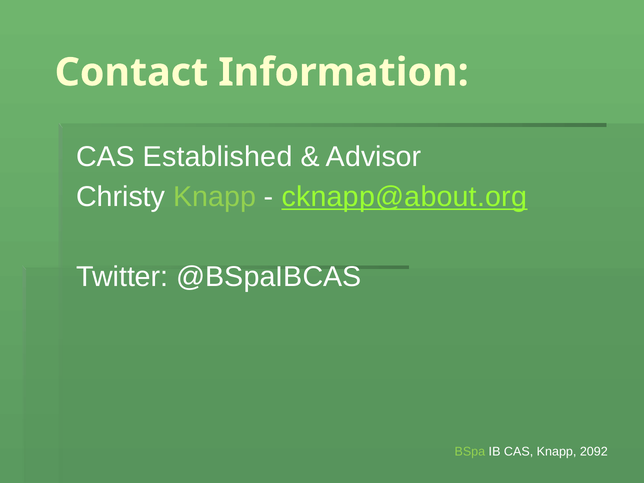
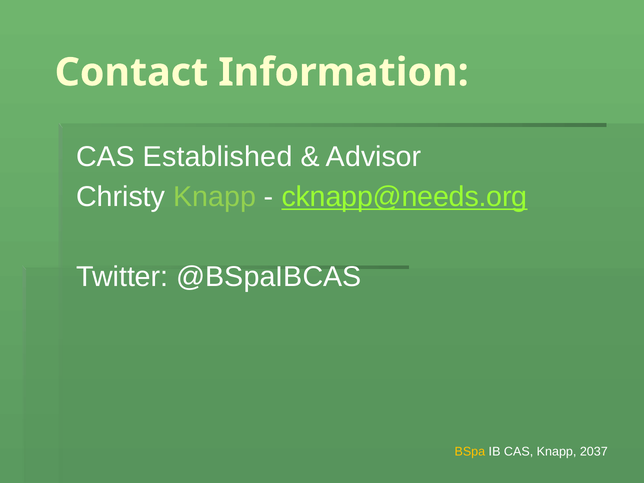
cknapp@about.org: cknapp@about.org -> cknapp@needs.org (405, 197)
BSpa colour: light green -> yellow (470, 452)
2092: 2092 -> 2037 (594, 452)
